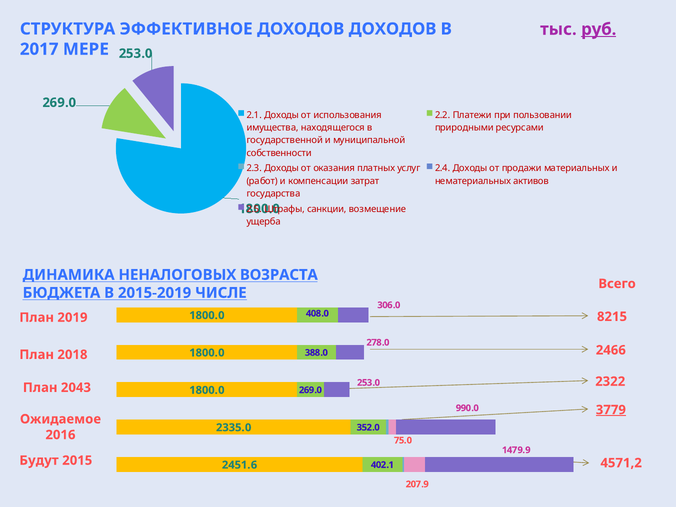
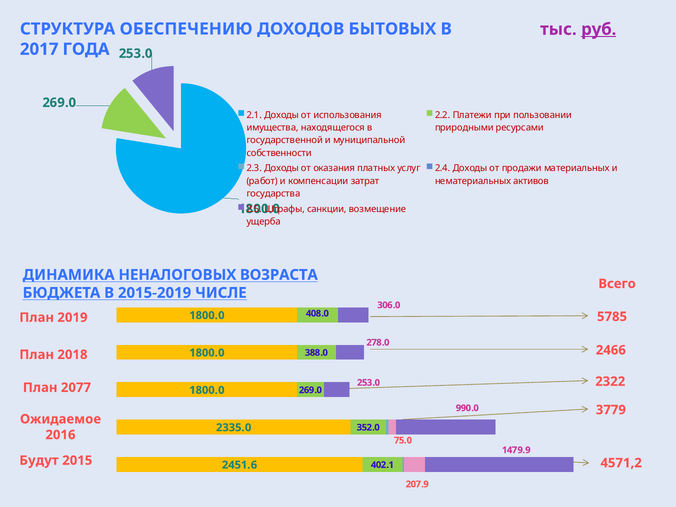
ЭФФЕКТИВНОЕ: ЭФФЕКТИВНОЕ -> ОБЕСПЕЧЕНИЮ (186, 29)
ДОХОДОВ ДОХОДОВ: ДОХОДОВ -> БЫТОВЫХ (392, 29)
МЕРЕ: МЕРЕ -> ГОДА (86, 49)
8215: 8215 -> 5785 (612, 317)
2043: 2043 -> 2077 (76, 388)
3779 underline: present -> none (611, 410)
